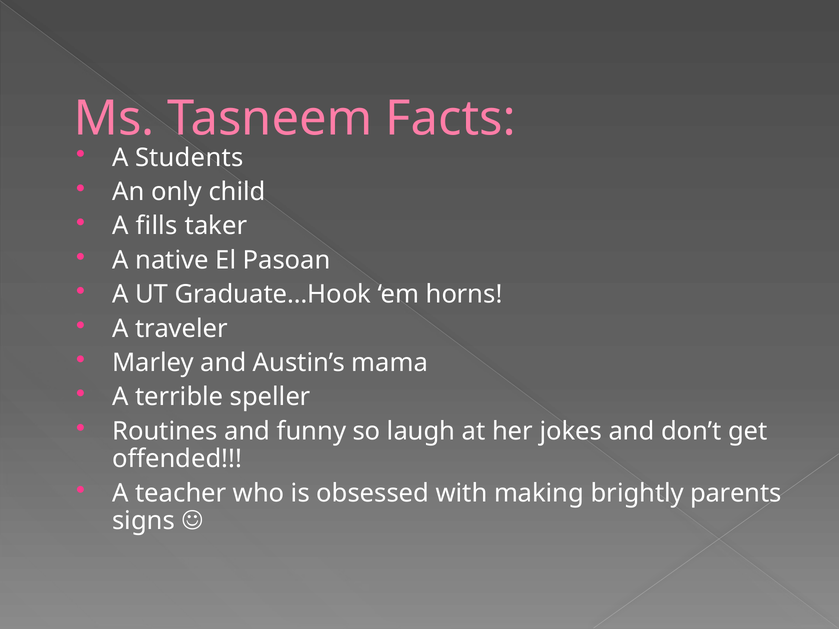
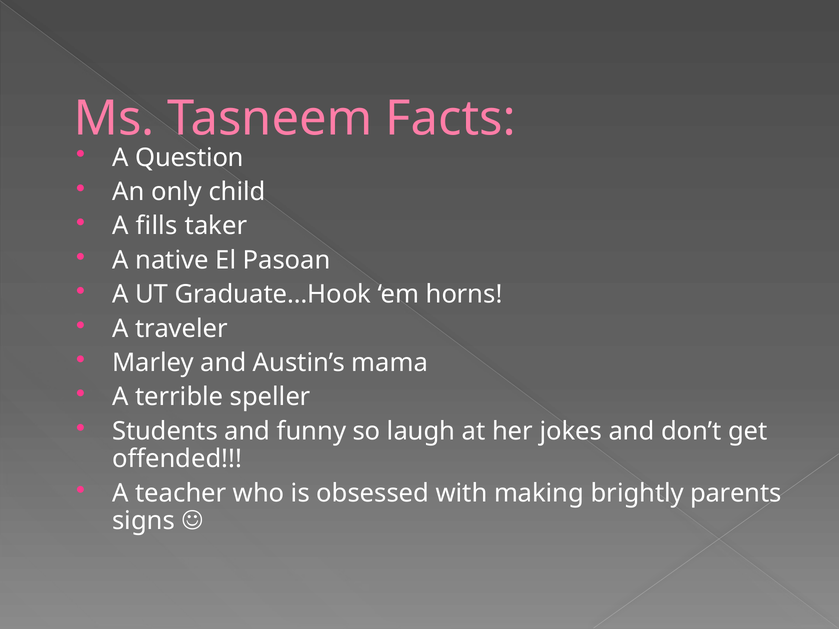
Students: Students -> Question (189, 158)
Routines: Routines -> Students (165, 431)
